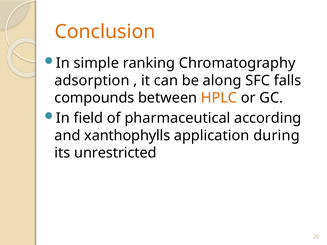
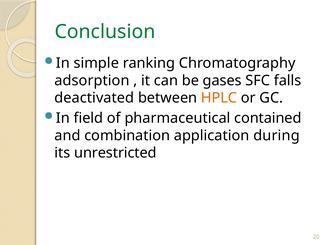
Conclusion colour: orange -> green (105, 32)
along: along -> gases (222, 81)
compounds: compounds -> deactivated (94, 98)
according: according -> contained (268, 118)
xanthophylls: xanthophylls -> combination (127, 136)
